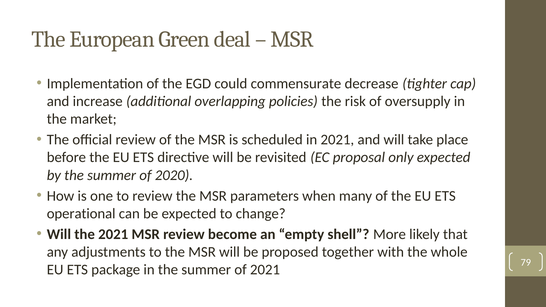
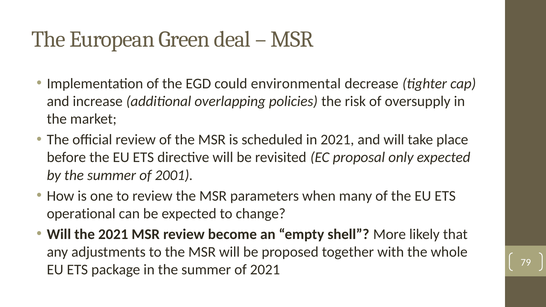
commensurate: commensurate -> environmental (296, 84)
2020: 2020 -> 2001 (174, 175)
